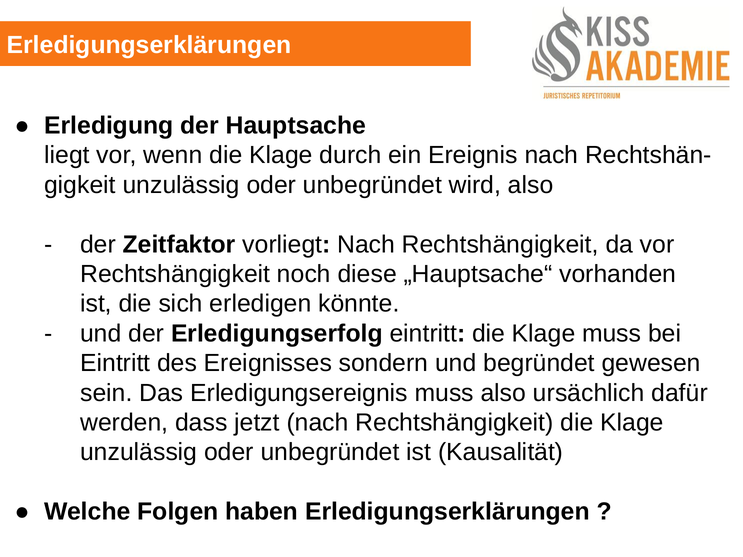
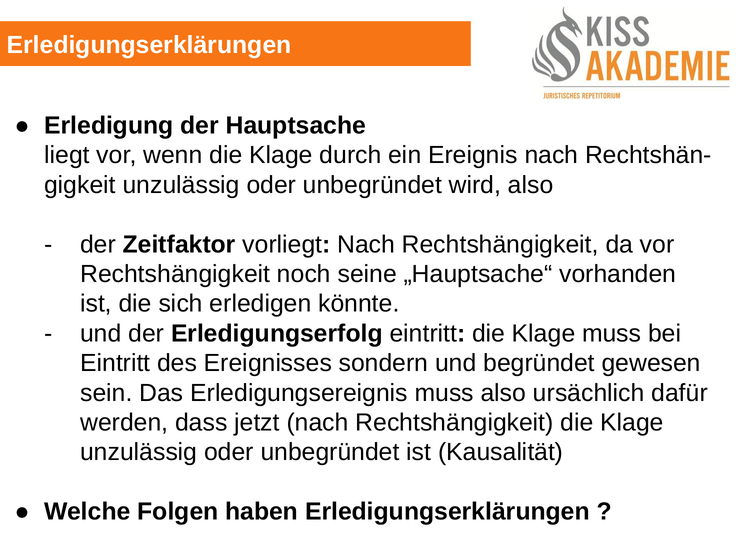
diese: diese -> seine (367, 274)
